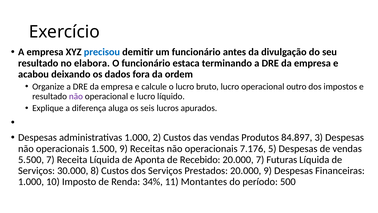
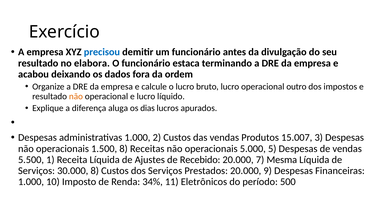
não colour: purple -> orange (76, 96)
seis: seis -> dias (148, 108)
84.897: 84.897 -> 15.007 (297, 137)
1.500 9: 9 -> 8 (124, 148)
7.176: 7.176 -> 5.000 (253, 148)
5.500 7: 7 -> 1 (50, 159)
Aponta: Aponta -> Ajustes (150, 159)
Futuras: Futuras -> Mesma (282, 159)
Montantes: Montantes -> Eletrônicos (204, 182)
